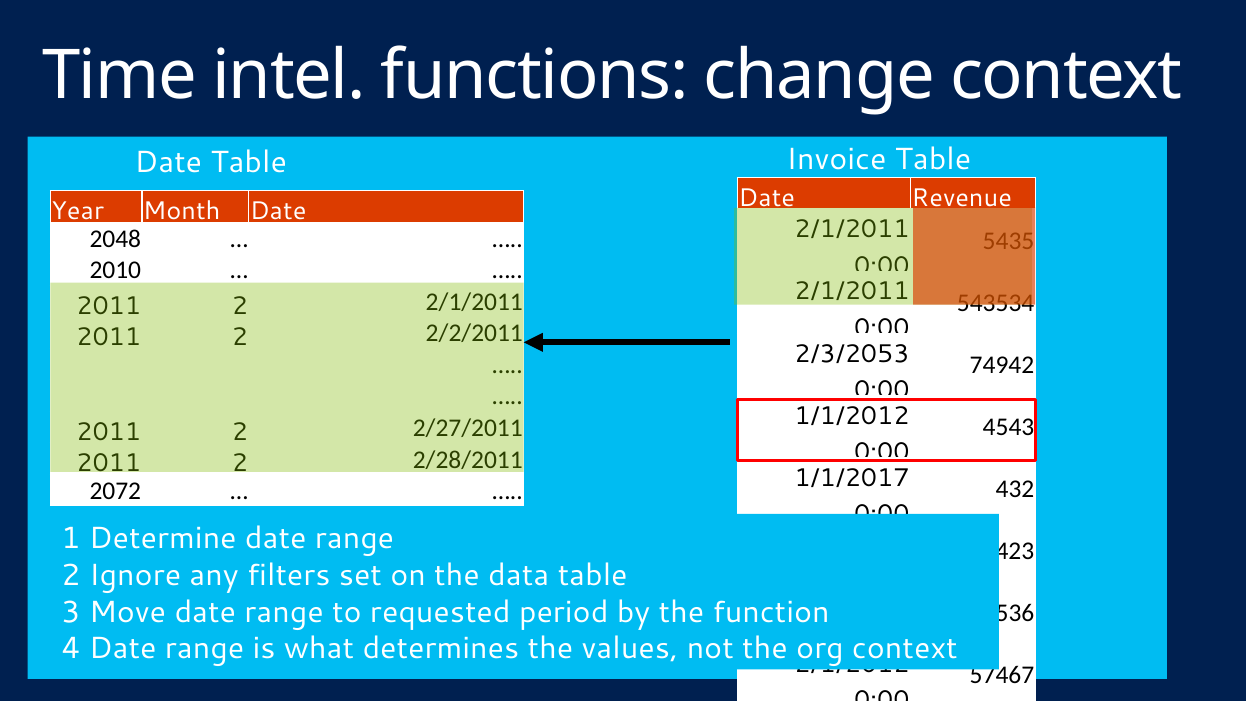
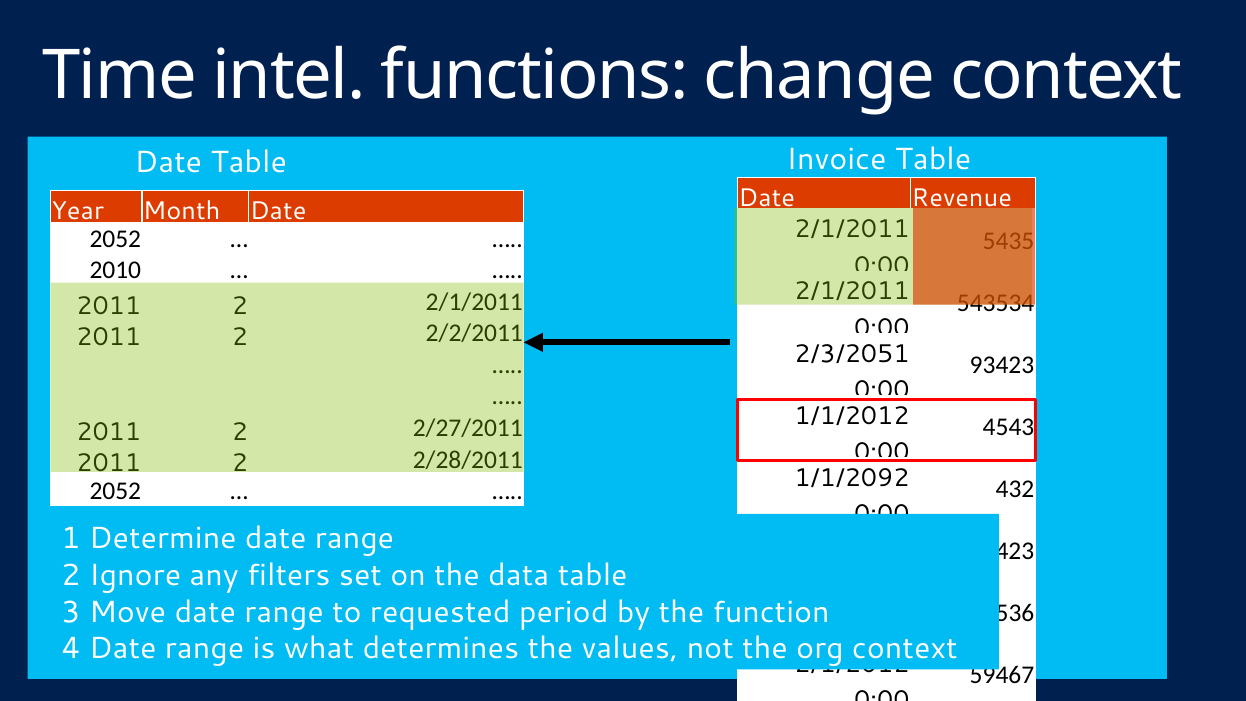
2048: 2048 -> 2052 (115, 239)
2/3/2053: 2/3/2053 -> 2/3/2051 (852, 354)
74942: 74942 -> 93423 (1002, 365)
1/1/2017: 1/1/2017 -> 1/1/2092 (852, 478)
2072: 2072 -> 2052 (115, 491)
57467: 57467 -> 59467 (1002, 675)
